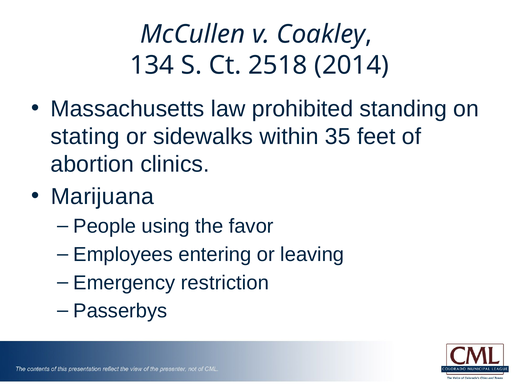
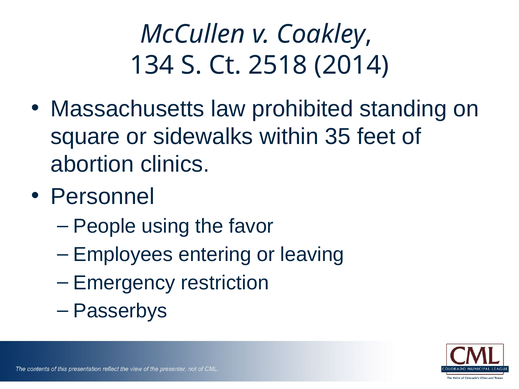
stating: stating -> square (85, 137)
Marijuana: Marijuana -> Personnel (103, 197)
